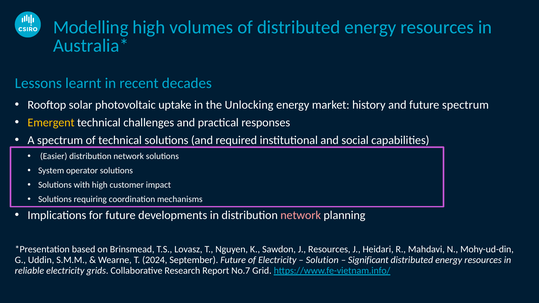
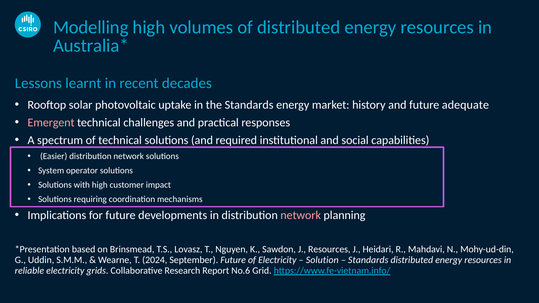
the Unlocking: Unlocking -> Standards (249, 105)
future spectrum: spectrum -> adequate (465, 105)
Emergent colour: yellow -> pink (51, 123)
Significant: Significant -> Standards (368, 260)
No.7: No.7 -> No.6 (241, 271)
